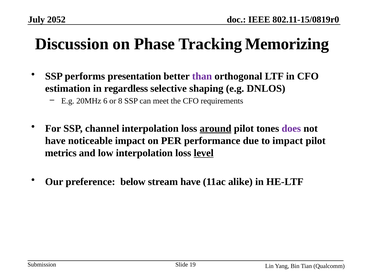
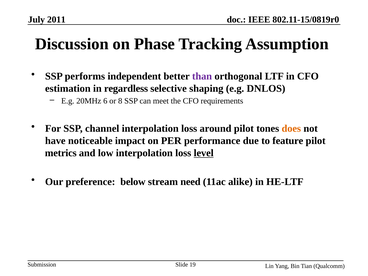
2052: 2052 -> 2011 (56, 20)
Memorizing: Memorizing -> Assumption (287, 44)
presentation: presentation -> independent (134, 76)
around underline: present -> none (216, 129)
does colour: purple -> orange (291, 129)
to impact: impact -> feature (288, 141)
stream have: have -> need (190, 182)
